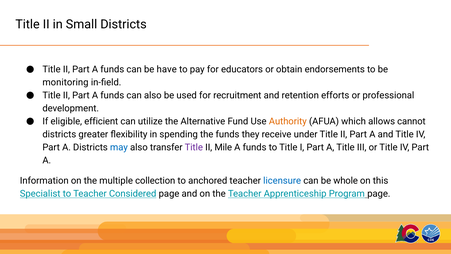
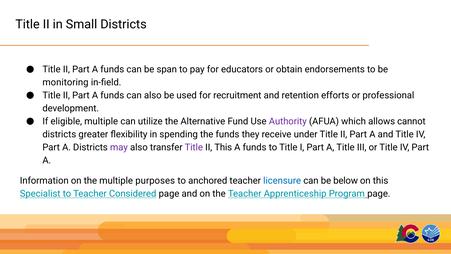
have: have -> span (167, 69)
eligible efficient: efficient -> multiple (101, 121)
Authority colour: orange -> purple (288, 121)
may colour: blue -> purple (119, 147)
II Mile: Mile -> This (223, 147)
collection: collection -> purposes (155, 181)
whole: whole -> below (346, 181)
